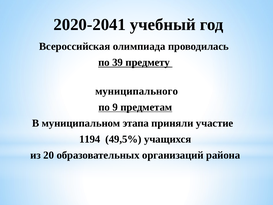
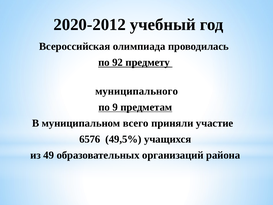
2020-2041: 2020-2041 -> 2020-2012 (90, 25)
39: 39 -> 92 (118, 62)
этапа: этапа -> всего (136, 123)
1194: 1194 -> 6576 (90, 139)
20: 20 -> 49 (49, 155)
